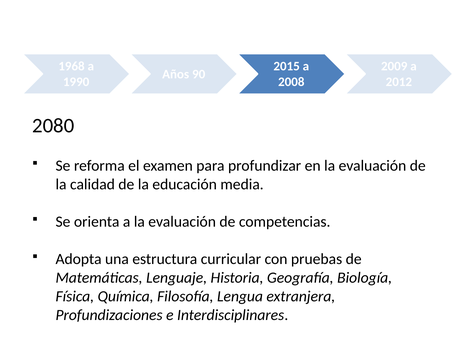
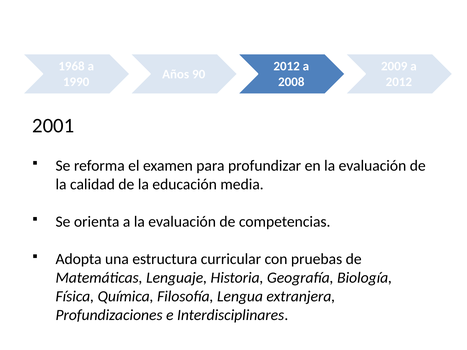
2015: 2015 -> 2012 (287, 66)
2080: 2080 -> 2001 (53, 126)
